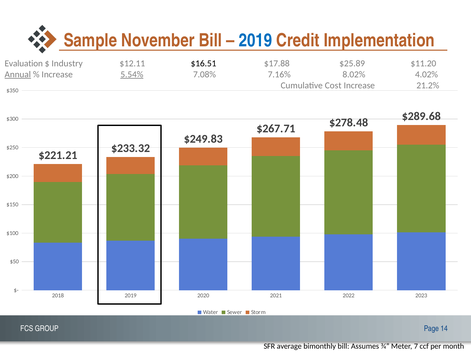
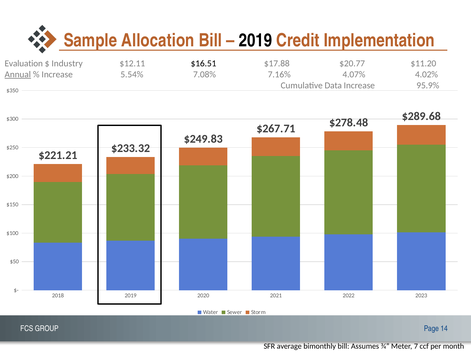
November: November -> Allocation (158, 41)
2019 colour: blue -> black (255, 41)
$25.89: $25.89 -> $20.77 (352, 63)
5.54% underline: present -> none (132, 74)
8.02%: 8.02% -> 4.07% (354, 74)
Cost: Cost -> Data (333, 85)
21.2%: 21.2% -> 95.9% (428, 85)
